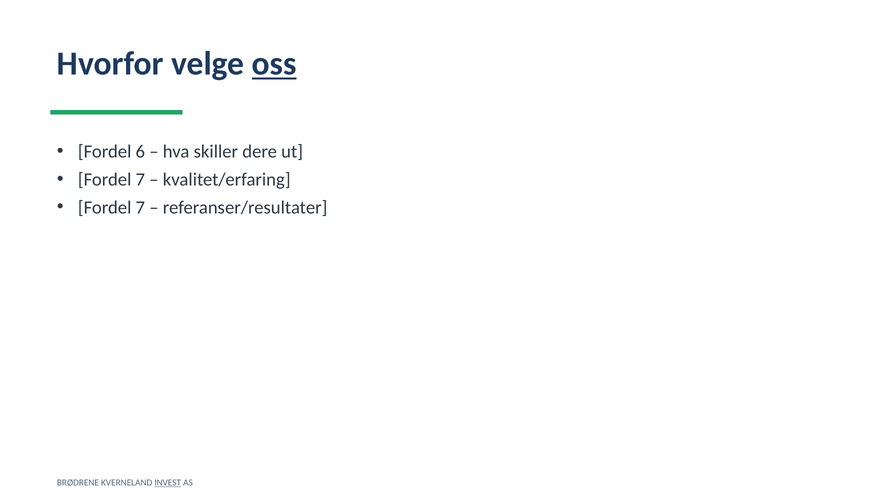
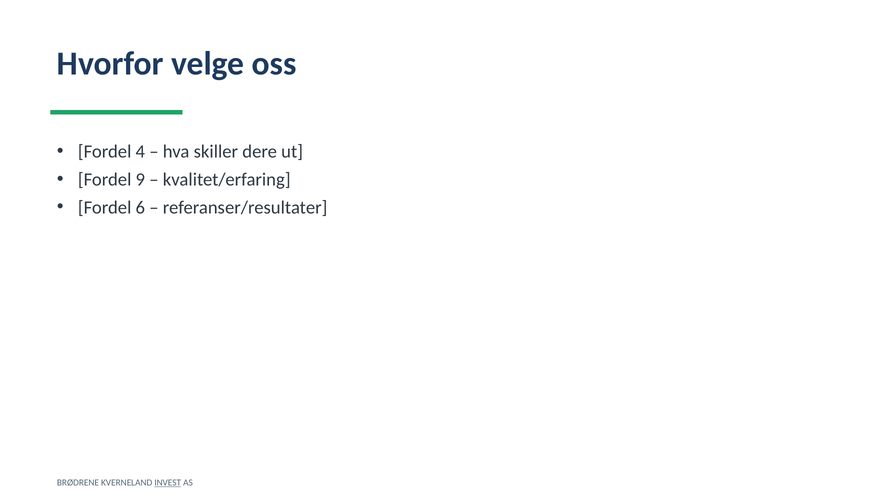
oss underline: present -> none (274, 64)
6: 6 -> 4 (140, 152)
7: 7 -> 9 (140, 180)
7: 7 -> 6 (140, 208)
